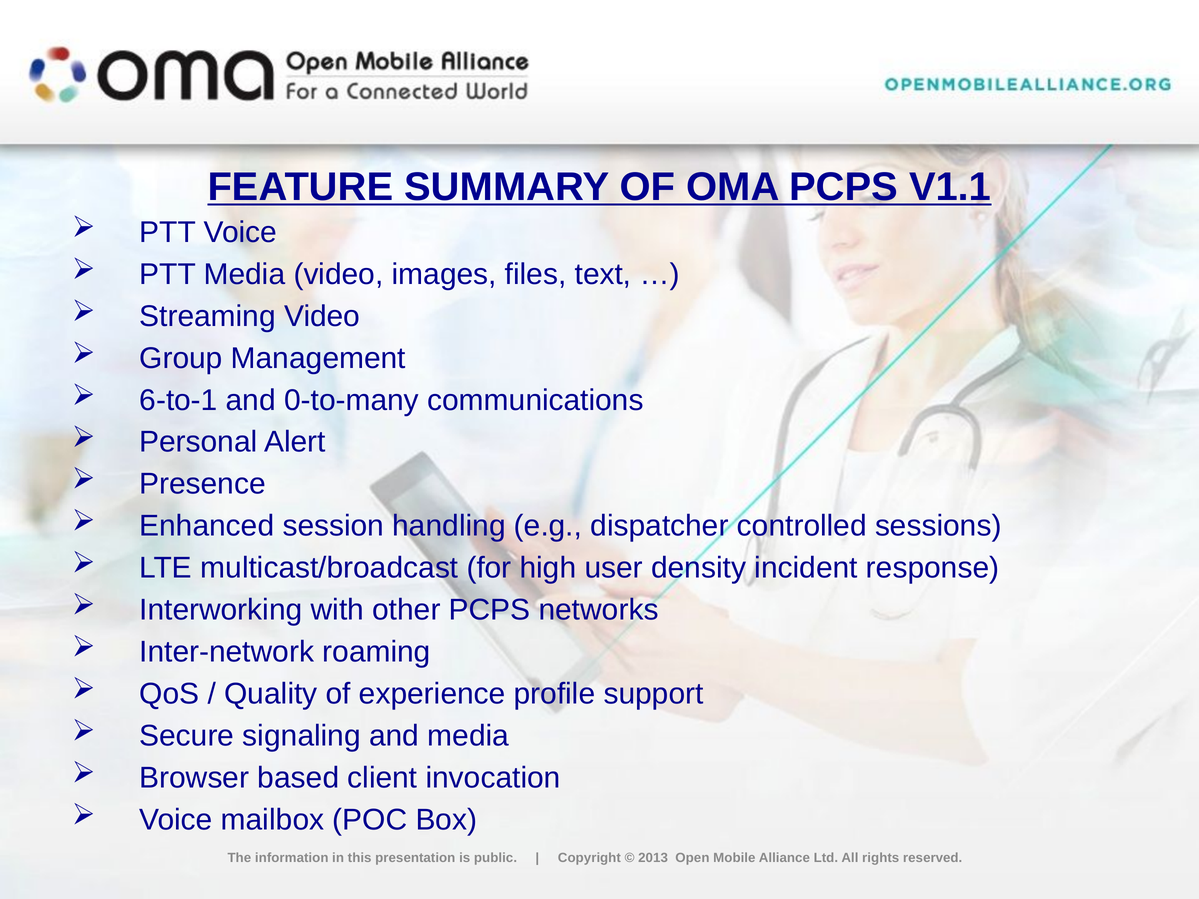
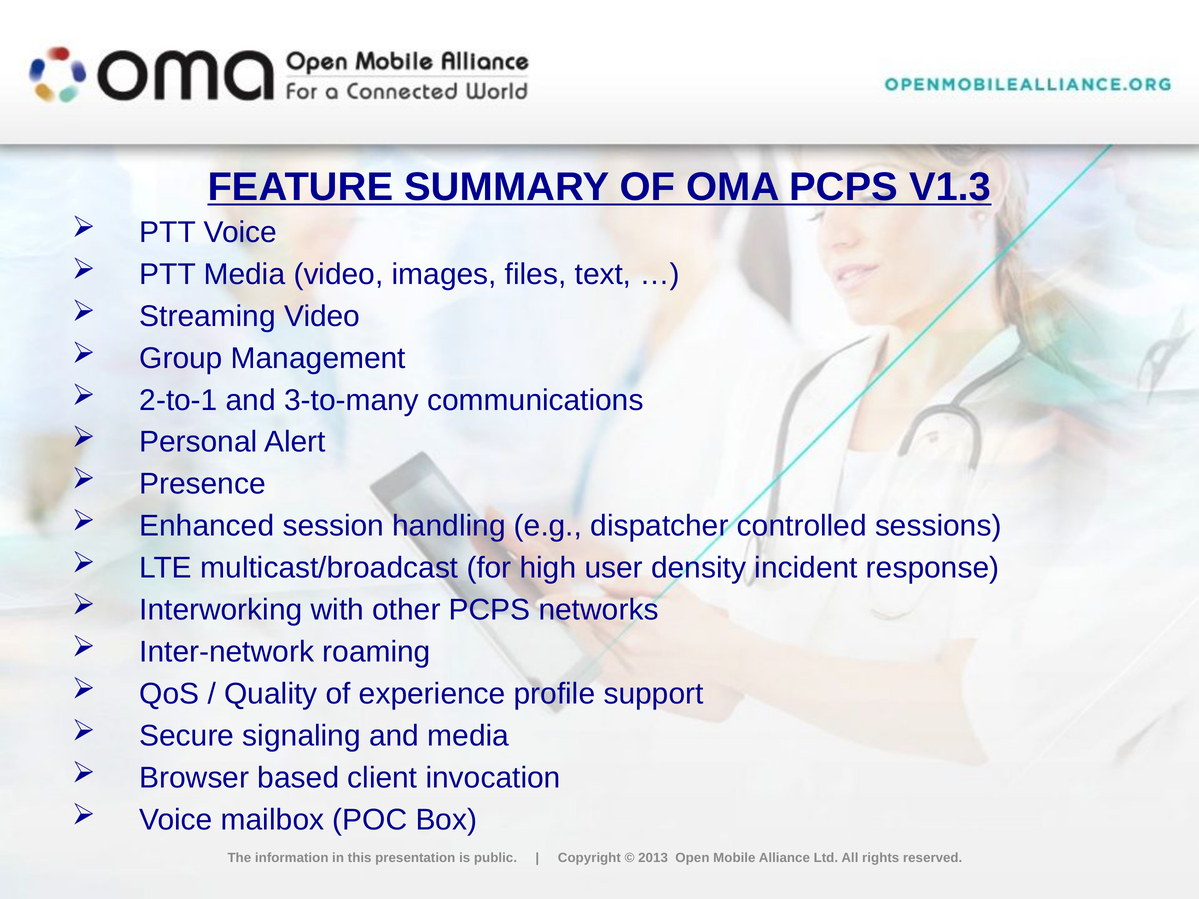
V1.1: V1.1 -> V1.3 (950, 187)
6-to-1: 6-to-1 -> 2-to-1 (178, 400)
0-to-many: 0-to-many -> 3-to-many (352, 400)
